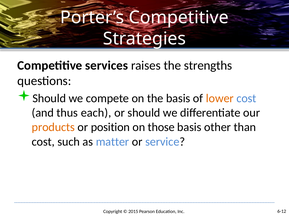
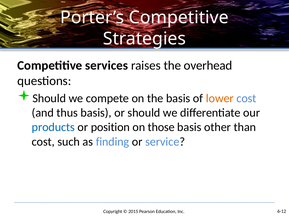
strengths: strengths -> overhead (208, 65)
thus each: each -> basis (96, 113)
products colour: orange -> blue (53, 127)
matter: matter -> finding (113, 141)
